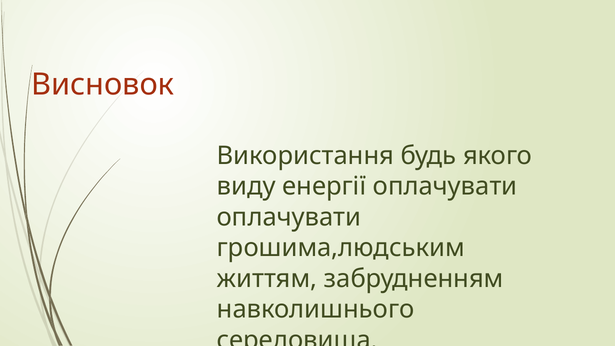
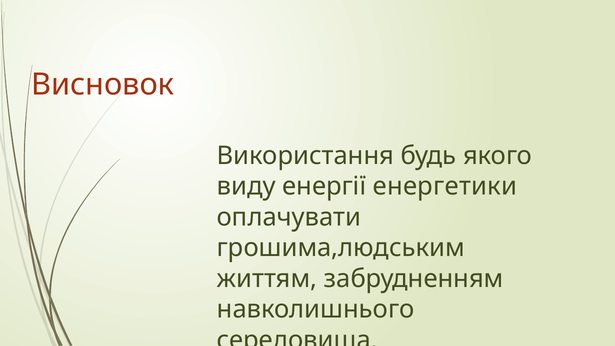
енергії оплачувати: оплачувати -> енергетики (445, 186)
